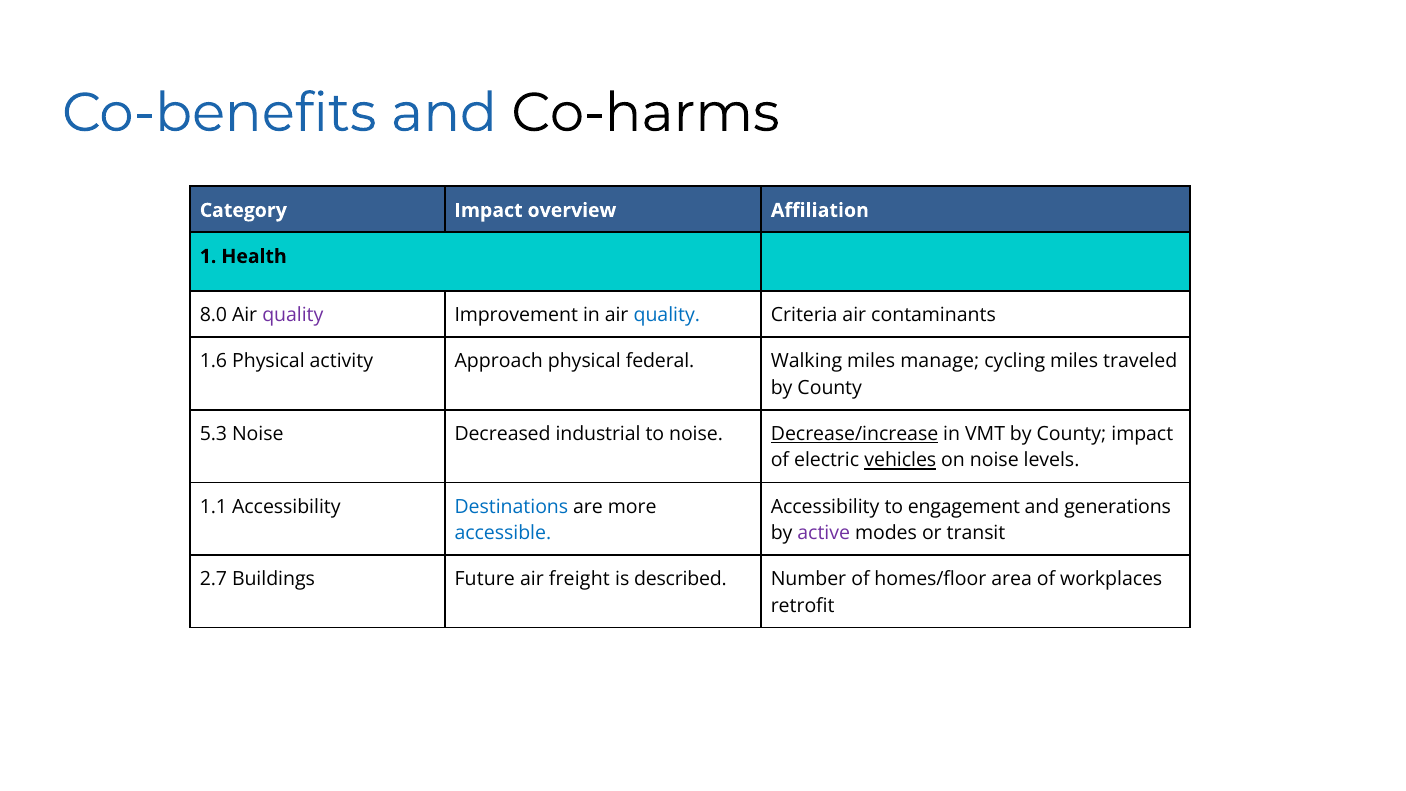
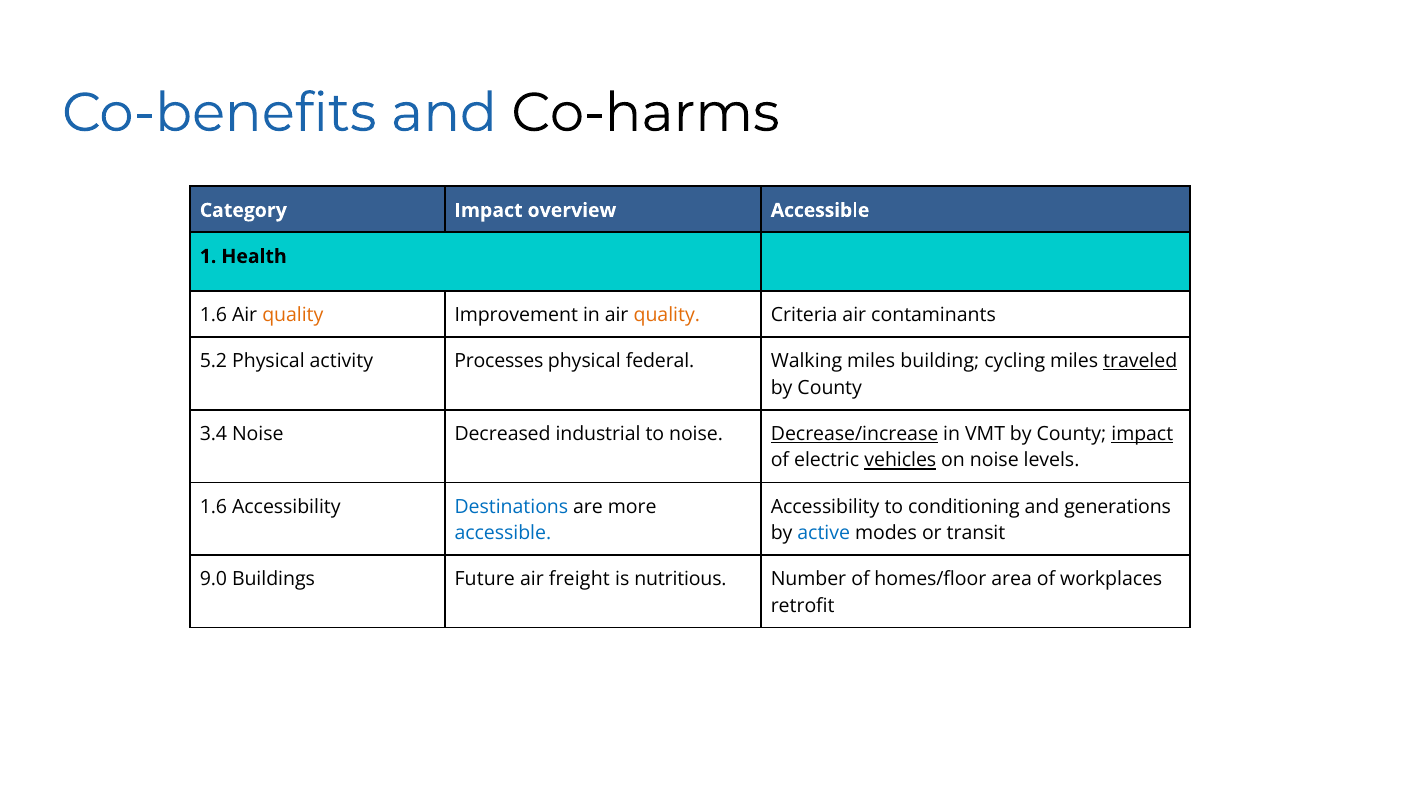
overview Affiliation: Affiliation -> Accessible (820, 210)
8.0: 8.0 -> 1.6 (213, 315)
quality colour: purple -> orange (293, 315)
quality colour: blue -> orange (667, 315)
1.6: 1.6 -> 5.2 (213, 361)
Approach: Approach -> Processes (499, 361)
manage: manage -> building (940, 361)
traveled underline: none -> present (1140, 361)
5.3: 5.3 -> 3.4 (213, 434)
impact underline: none -> present (1142, 434)
1.1: 1.1 -> 1.6 (213, 507)
engagement: engagement -> conditioning (964, 507)
active colour: purple -> blue (824, 533)
2.7: 2.7 -> 9.0 (213, 579)
described: described -> nutritious (680, 579)
